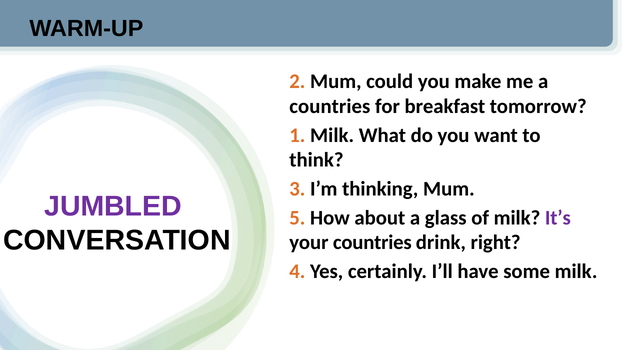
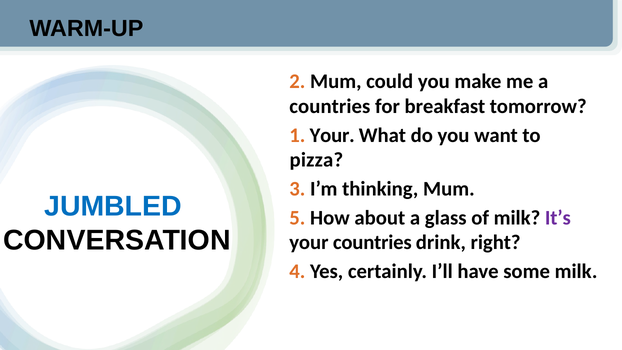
1 Milk: Milk -> Your (332, 135)
think: think -> pizza (316, 160)
JUMBLED colour: purple -> blue (113, 206)
